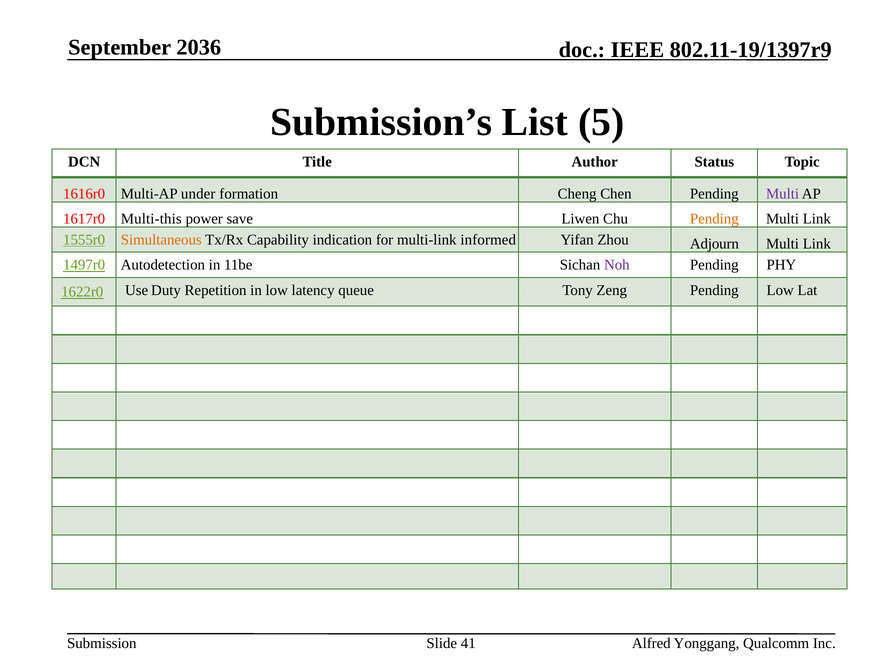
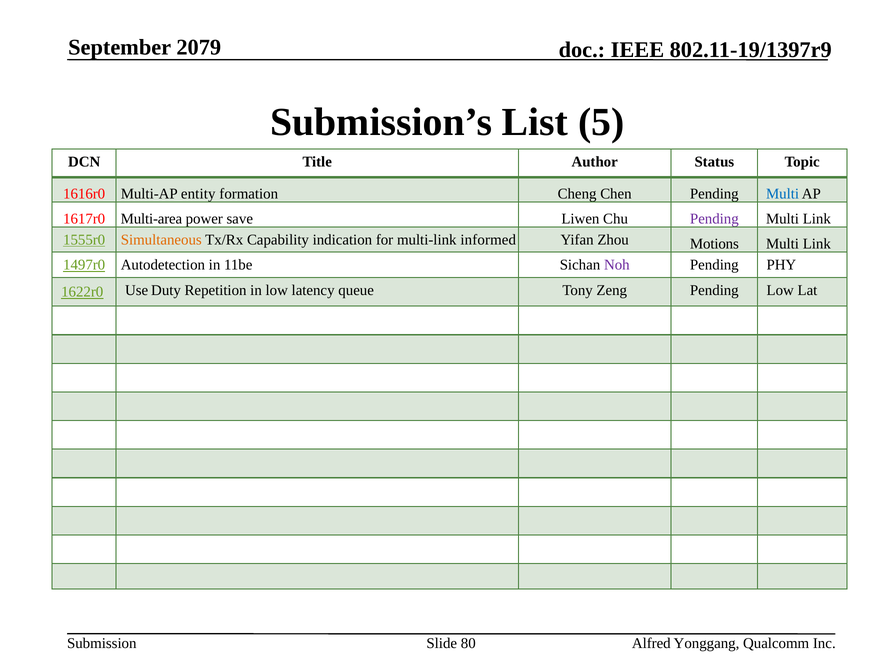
2036: 2036 -> 2079 (199, 47)
under: under -> entity (198, 194)
Multi colour: purple -> blue (783, 194)
Multi-this: Multi-this -> Multi-area (151, 219)
Pending colour: orange -> purple (714, 219)
Adjourn: Adjourn -> Motions (714, 244)
41: 41 -> 80 (468, 644)
